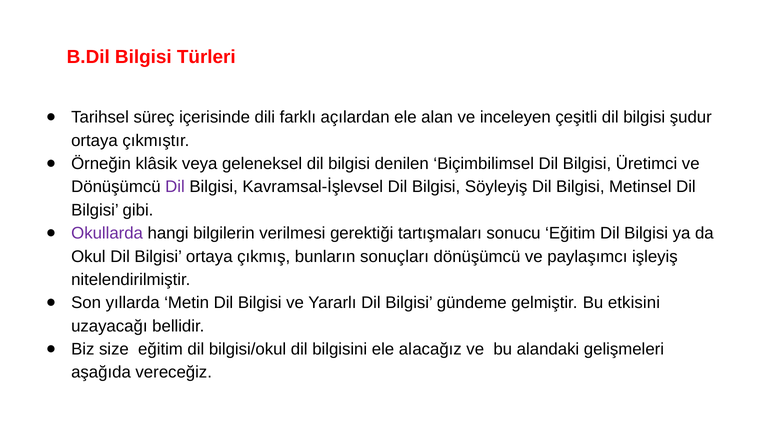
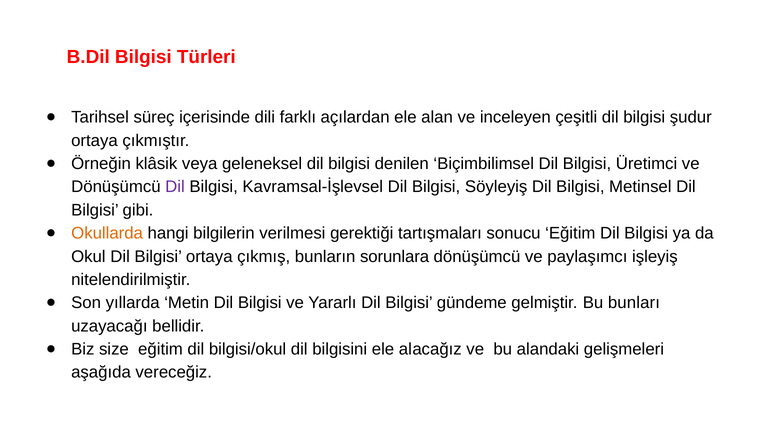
Okullarda colour: purple -> orange (107, 233)
sonuçları: sonuçları -> sorunlara (395, 256)
etkisini: etkisini -> bunları (634, 303)
